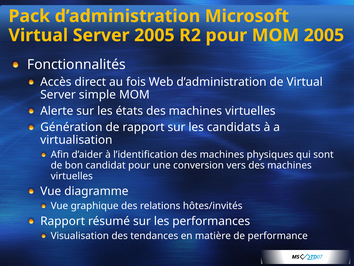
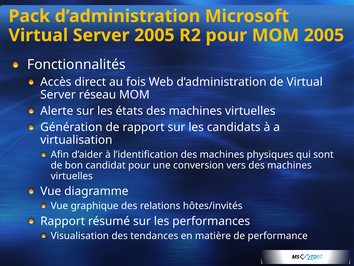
simple: simple -> réseau (97, 95)
